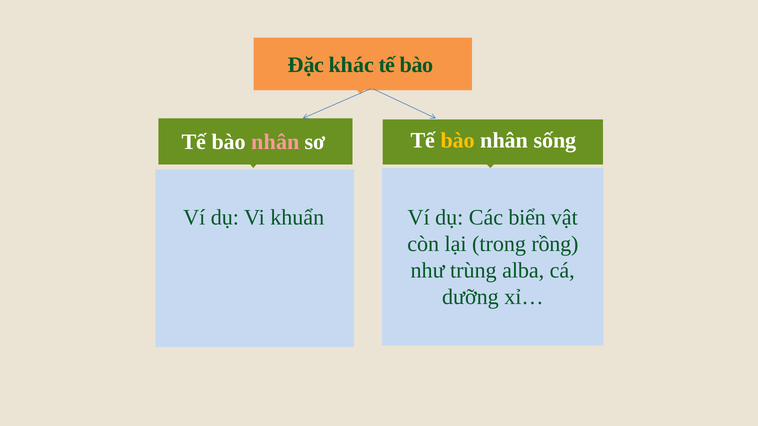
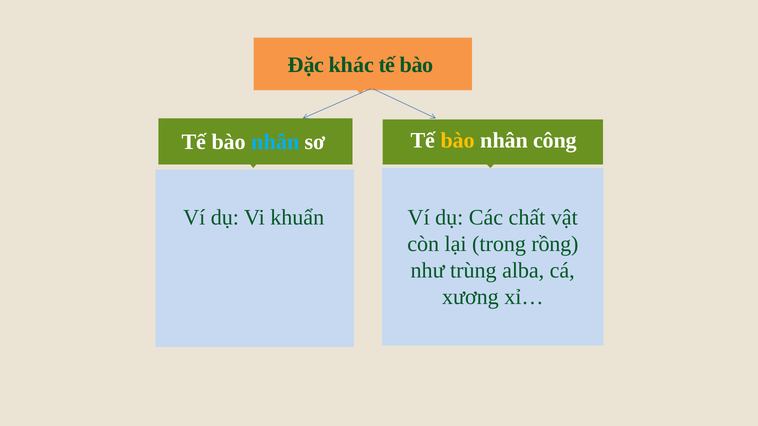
sống: sống -> công (555, 141)
nhân colour: pink -> light blue (275, 142)
biển: biển -> chất (527, 217)
dưỡng: dưỡng -> xương (470, 297)
